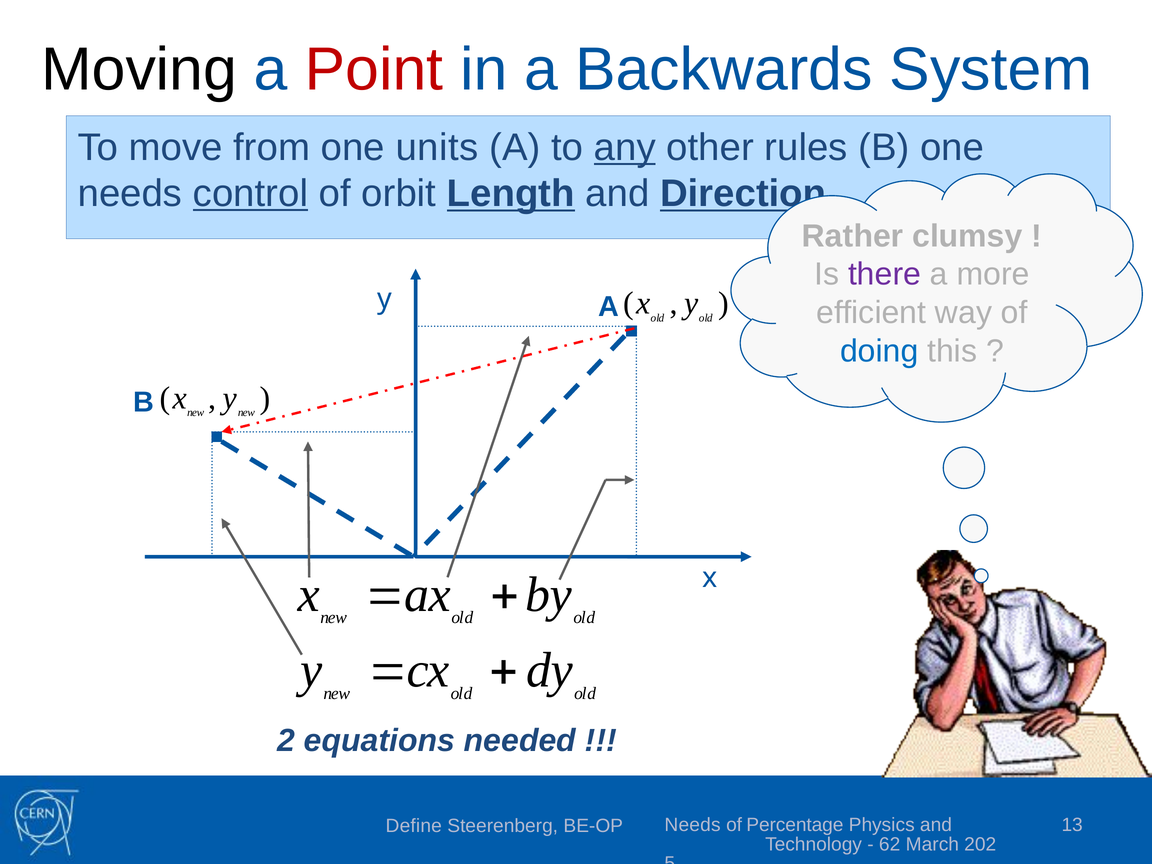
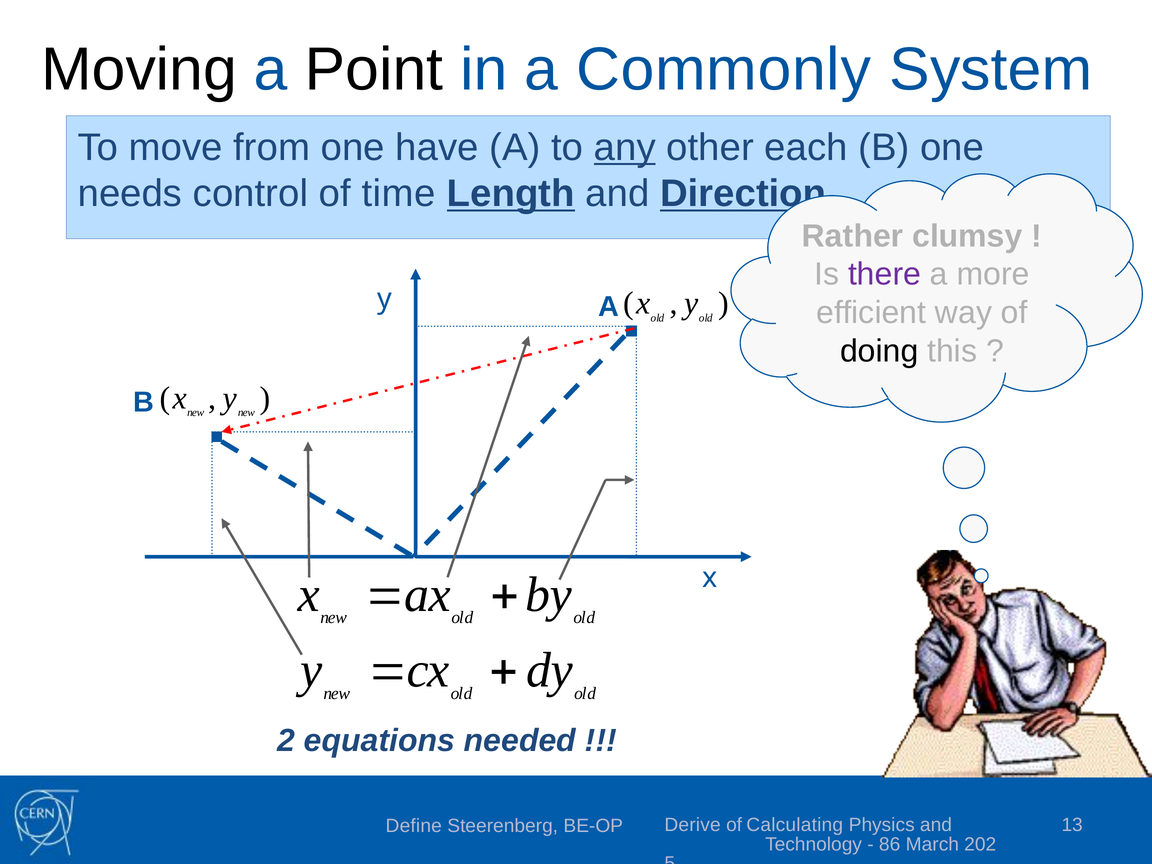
Point colour: red -> black (374, 70)
Backwards: Backwards -> Commonly (724, 70)
units: units -> have (437, 147)
rules: rules -> each (806, 147)
control underline: present -> none (251, 194)
orbit: orbit -> time (399, 194)
doing colour: blue -> black (879, 351)
Needs: Needs -> Derive (693, 825)
Percentage: Percentage -> Calculating (795, 825)
62: 62 -> 86 (890, 844)
